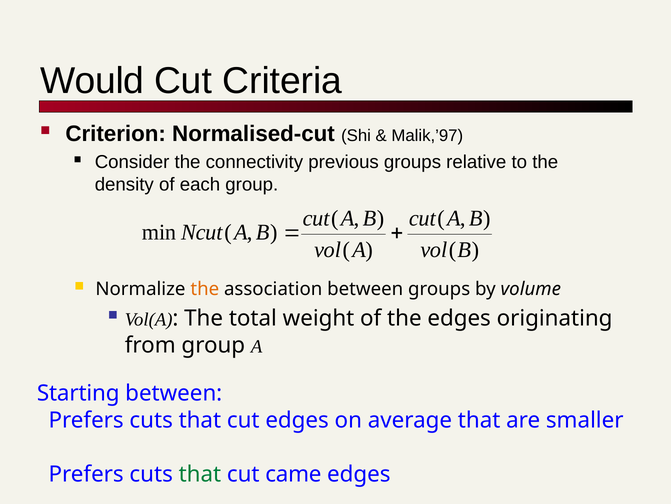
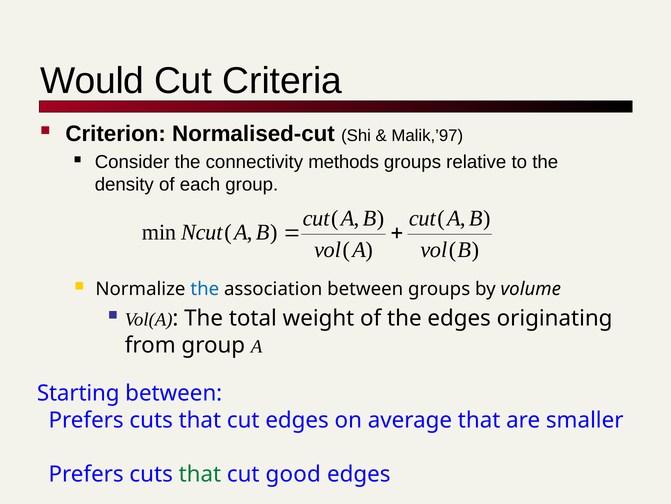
previous: previous -> methods (344, 162)
the colour: orange -> blue (205, 289)
came: came -> good (293, 473)
